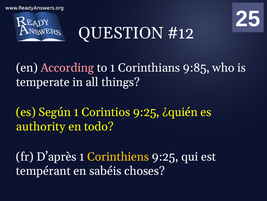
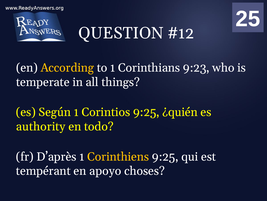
According colour: pink -> yellow (67, 68)
9:85: 9:85 -> 9:23 (196, 68)
sabéis: sabéis -> apoyo (105, 170)
